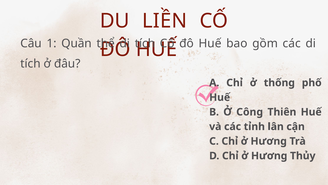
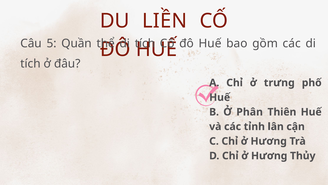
1: 1 -> 5 (51, 43)
thống: thống -> trưng (279, 83)
Công: Công -> Phân (250, 112)
